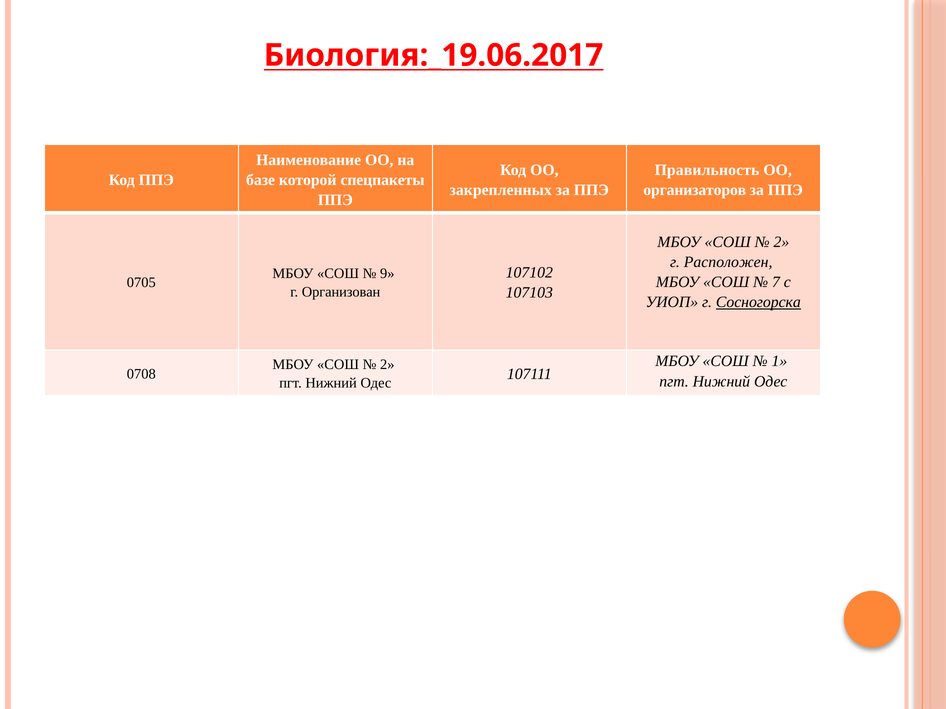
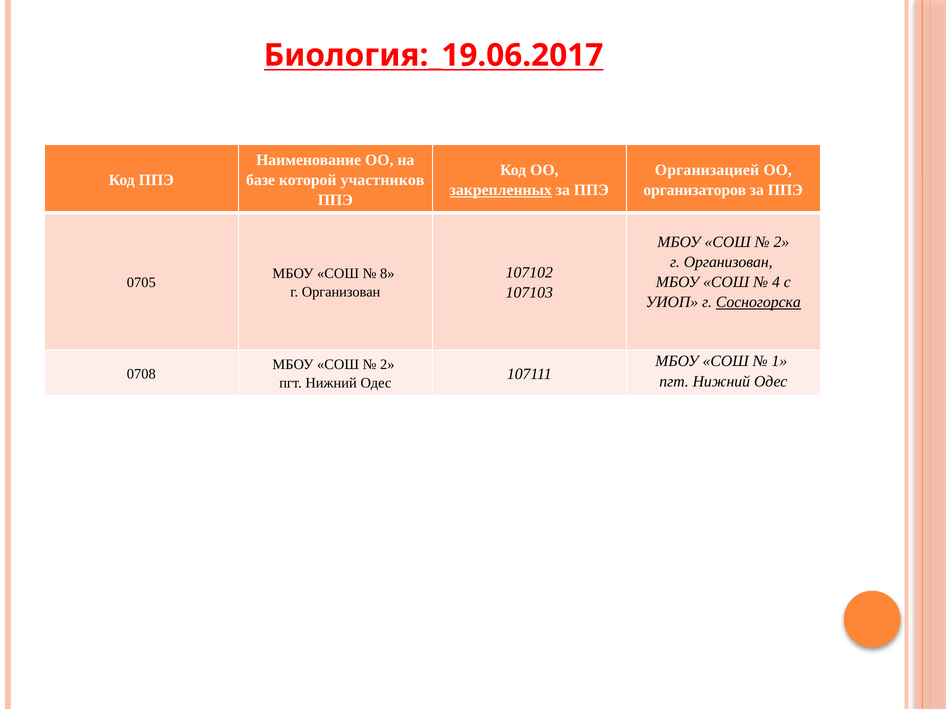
Правильность: Правильность -> Организацией (707, 170)
спецпакеты: спецпакеты -> участников (382, 180)
закрепленных underline: none -> present (501, 190)
Расположен: Расположен -> Организован (728, 262)
9: 9 -> 8 (387, 274)
7: 7 -> 4 (776, 282)
